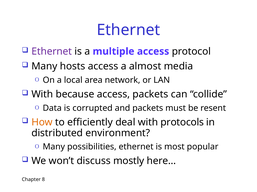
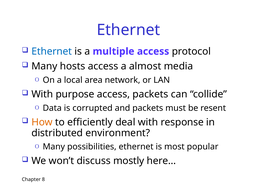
Ethernet colour: purple -> blue (52, 52)
because: because -> purpose (75, 95)
protocols: protocols -> response (182, 123)
